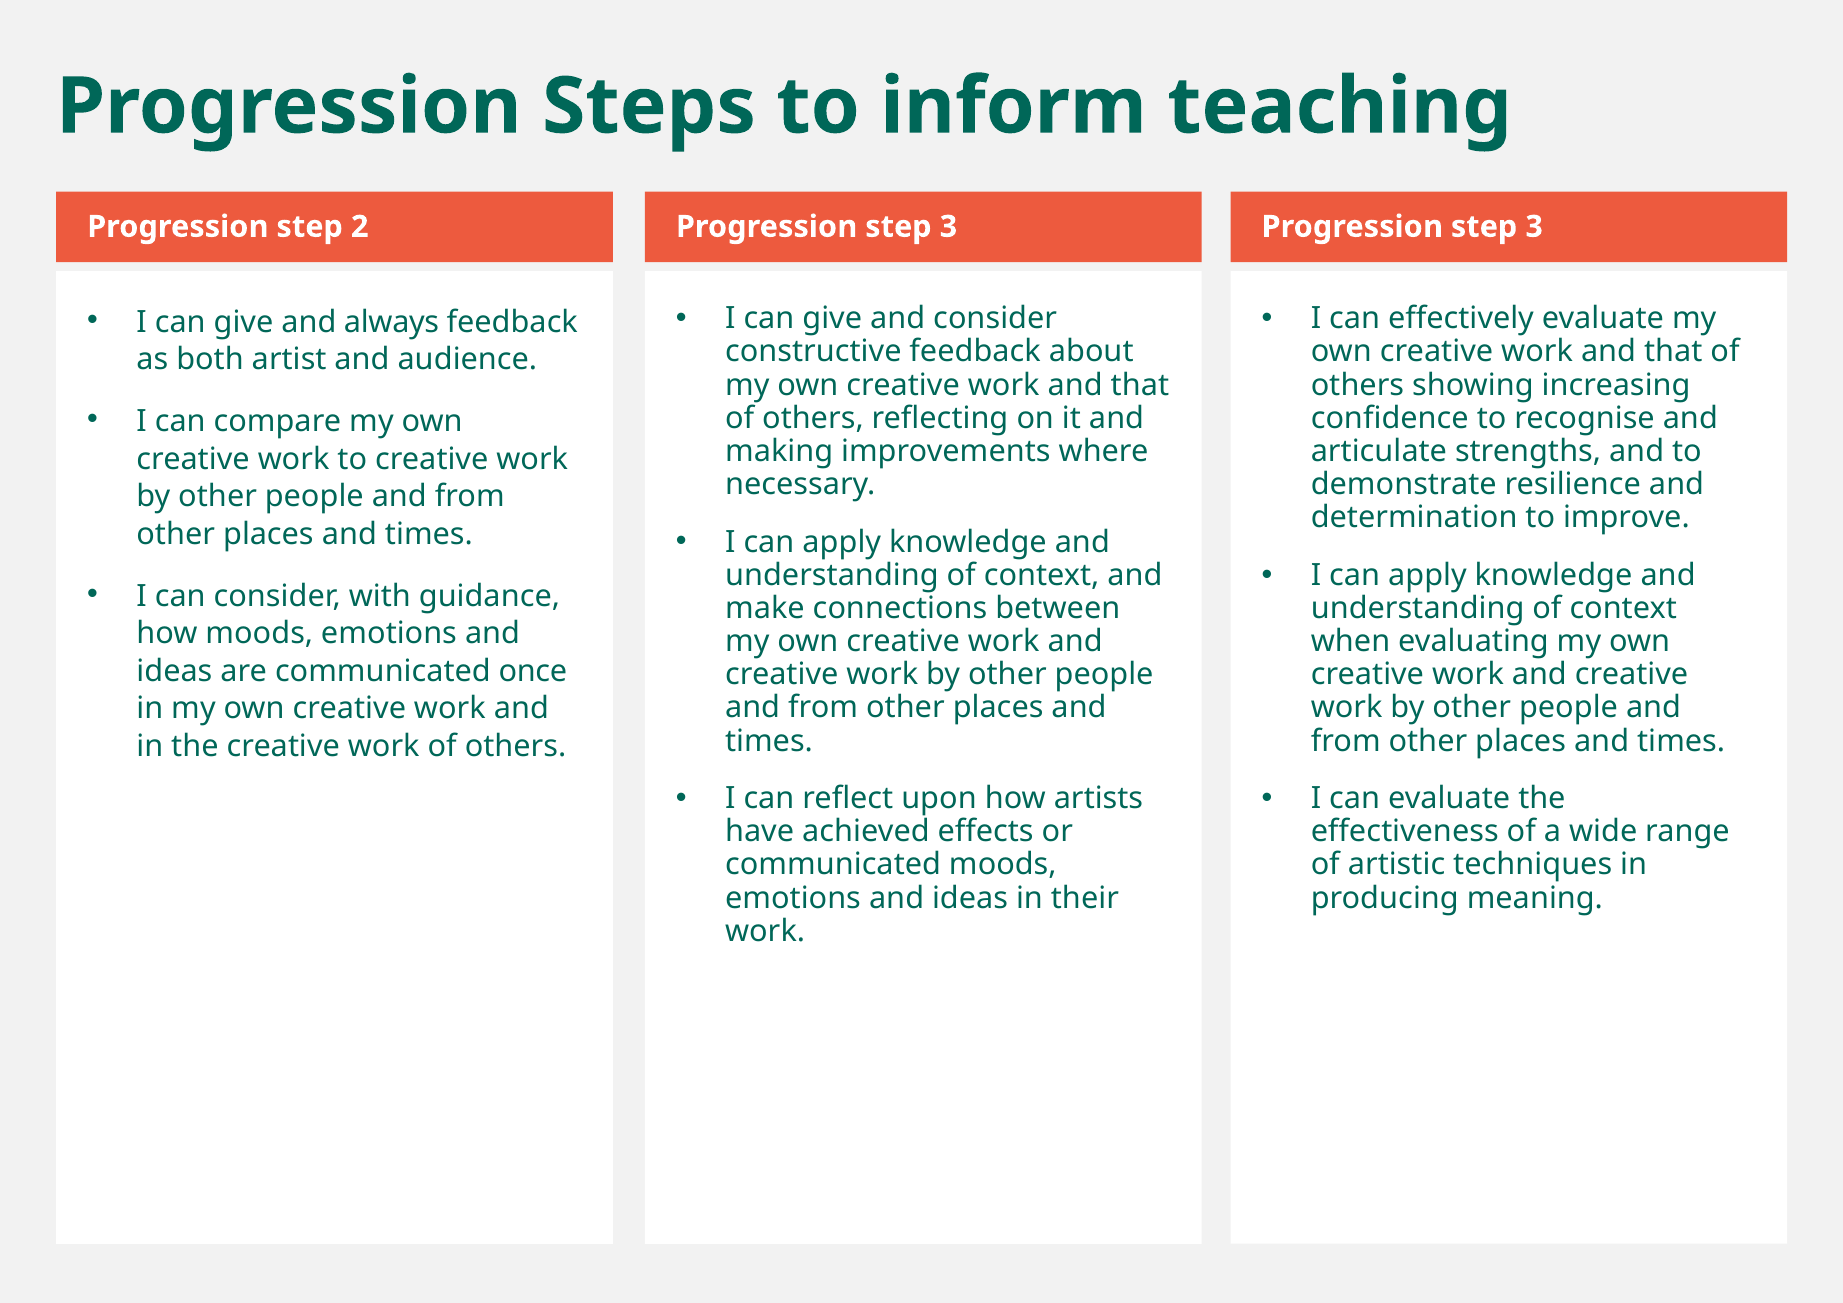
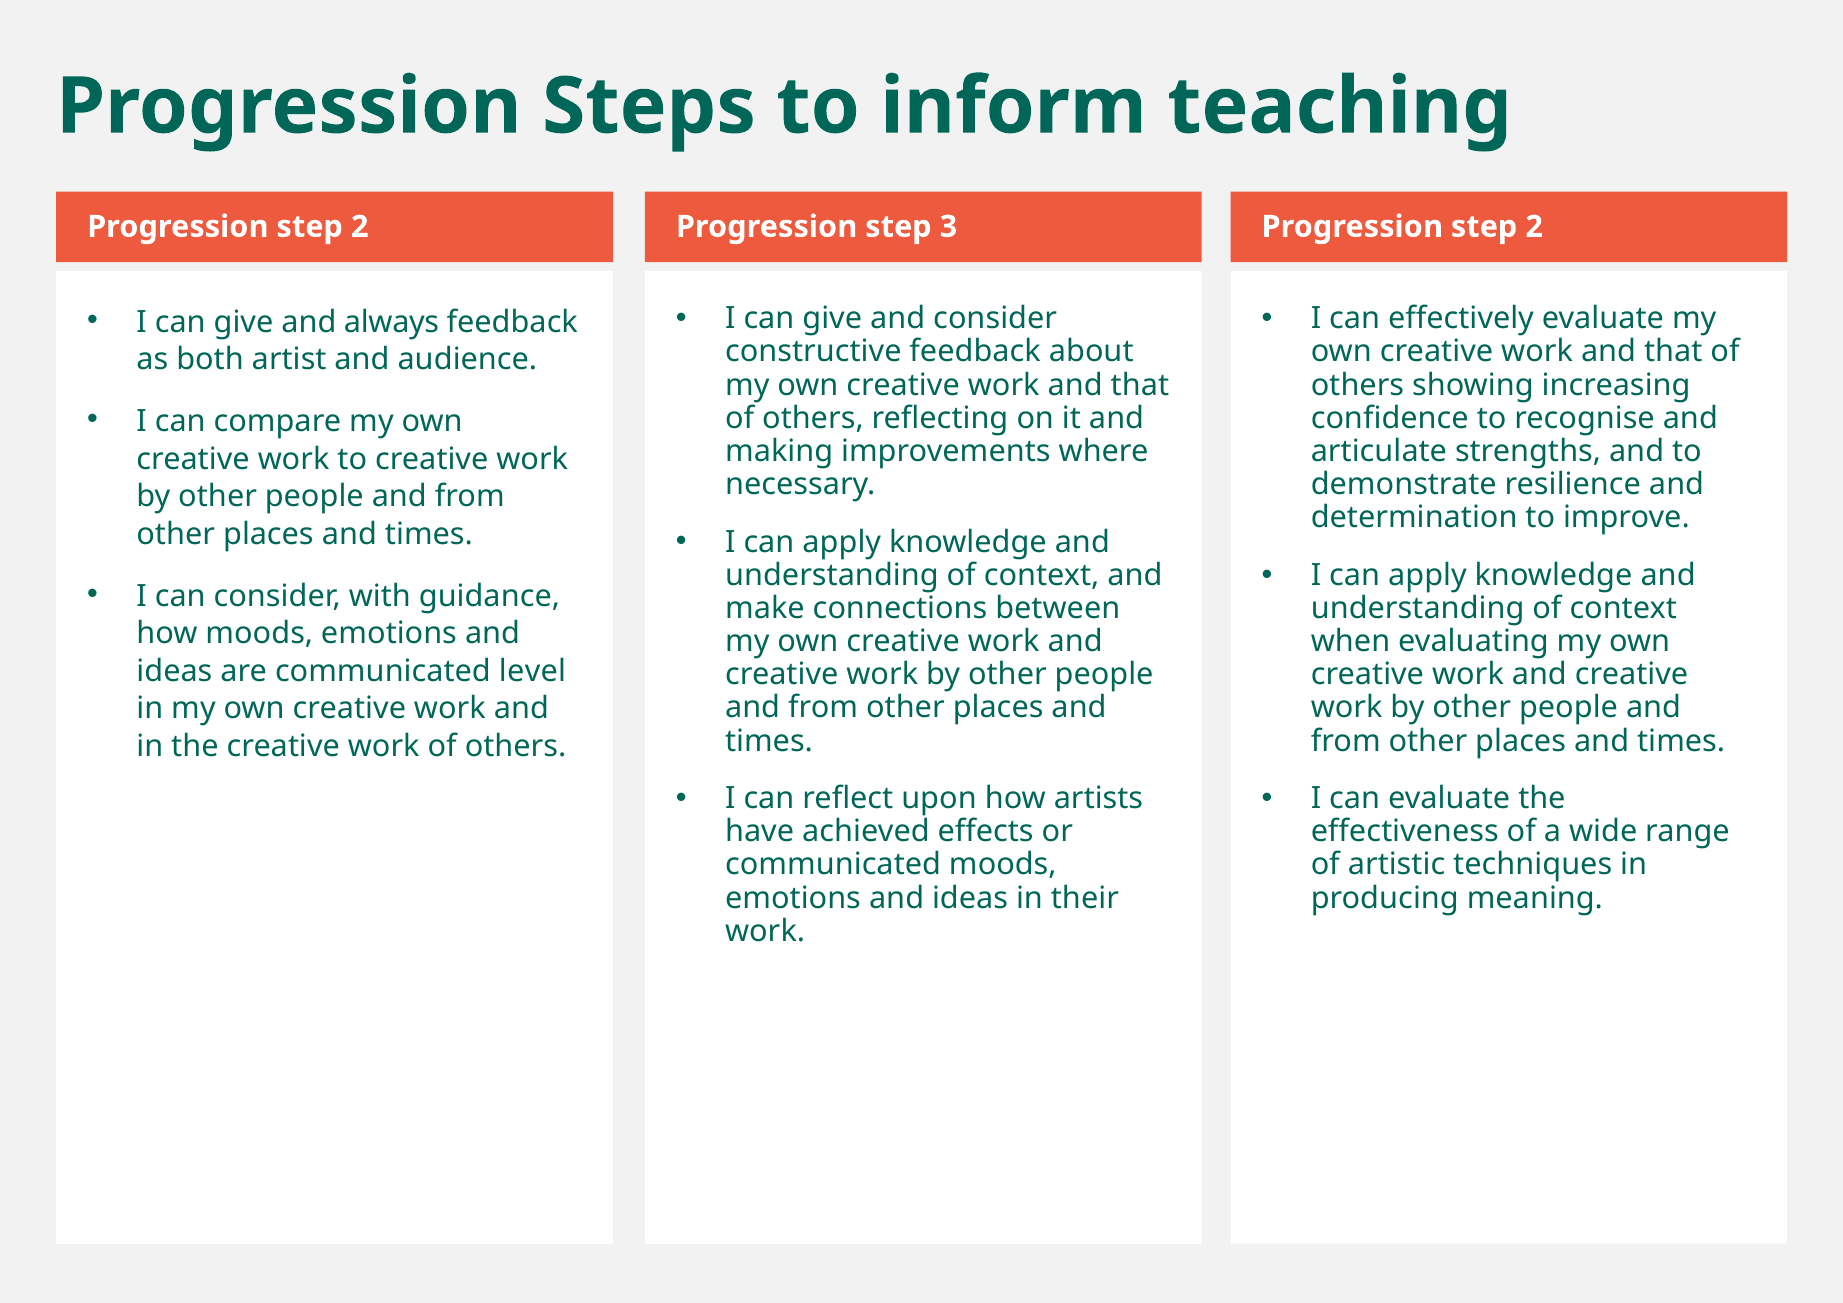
3: 3 -> 2 (1534, 227)
once: once -> level (533, 671)
